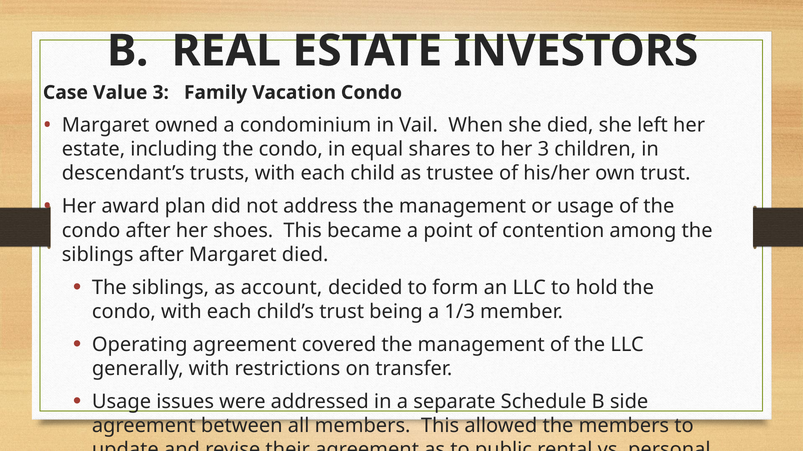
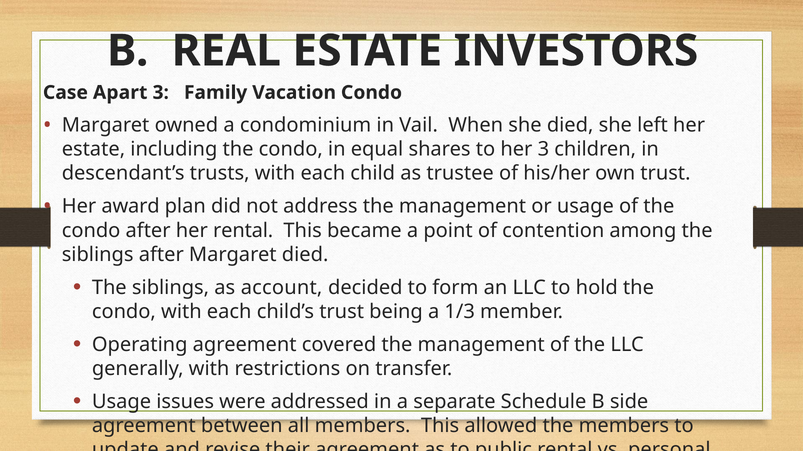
Value: Value -> Apart (120, 93)
her shoes: shoes -> rental (243, 231)
